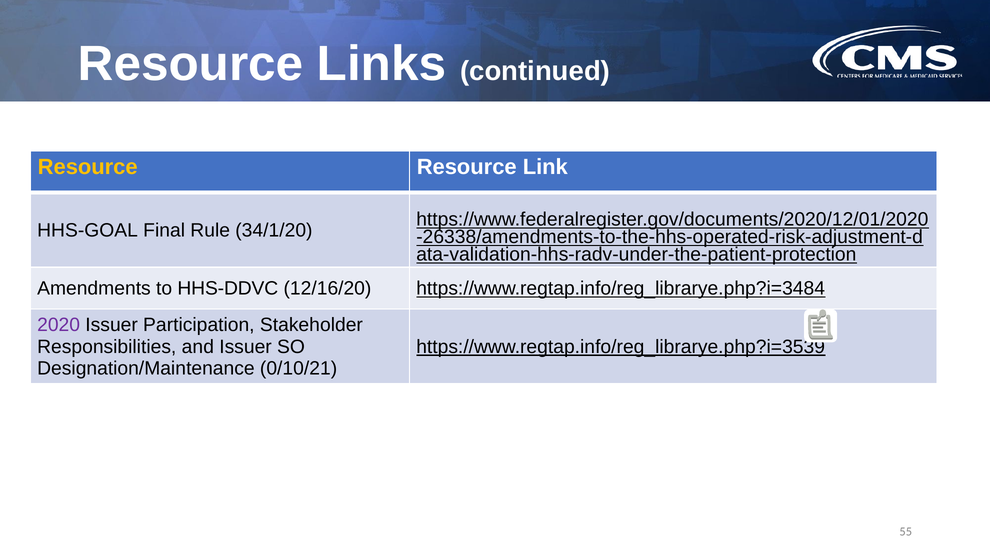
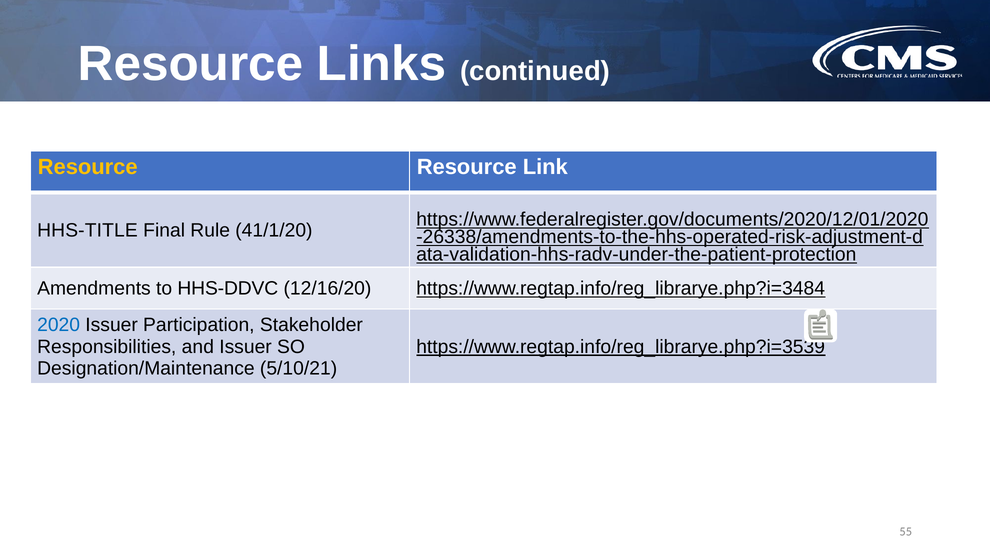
HHS-GOAL: HHS-GOAL -> HHS-TITLE (87, 230)
34/1/20: 34/1/20 -> 41/1/20 (274, 230)
2020 colour: purple -> blue (59, 325)
0/10/21: 0/10/21 -> 5/10/21 (299, 368)
